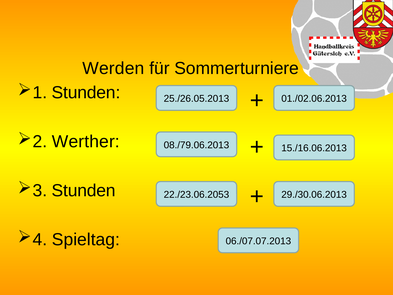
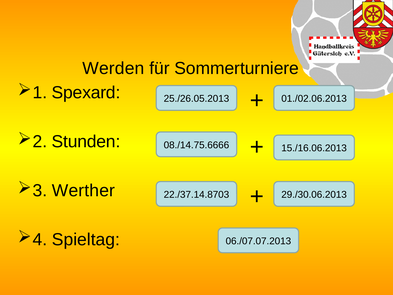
Stunden: Stunden -> Spexard (86, 93)
Werther: Werther -> Stunden (86, 142)
08./79.06.2013: 08./79.06.2013 -> 08./14.75.6666 (196, 145)
Stunden: Stunden -> Werther (83, 190)
22./23.06.2053: 22./23.06.2053 -> 22./37.14.8703 (196, 194)
